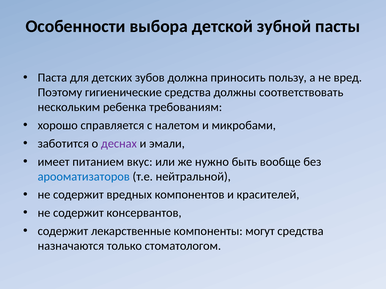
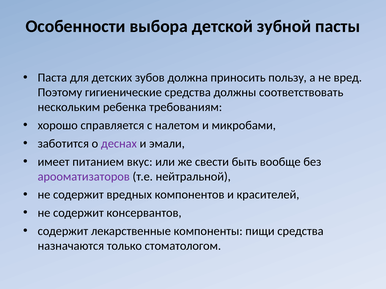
нужно: нужно -> свести (212, 162)
арооматизаторов colour: blue -> purple (84, 177)
могут: могут -> пищи (260, 231)
